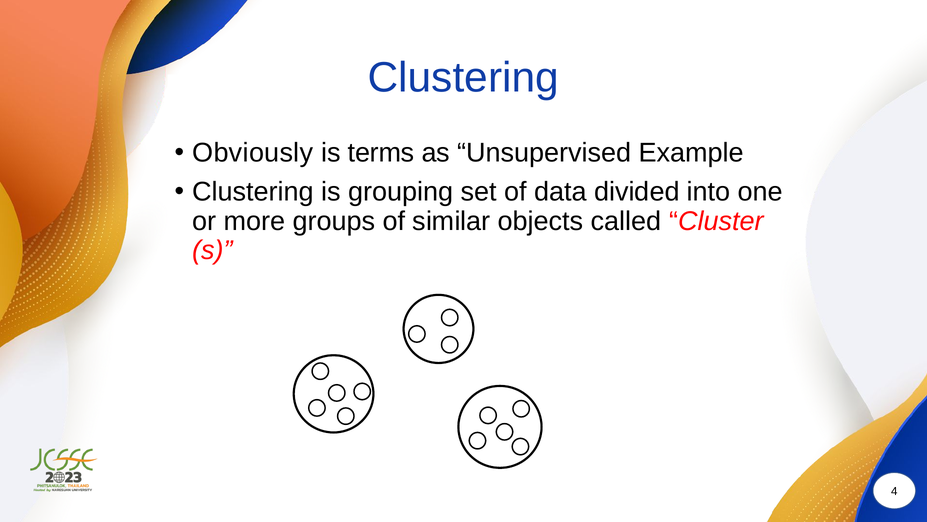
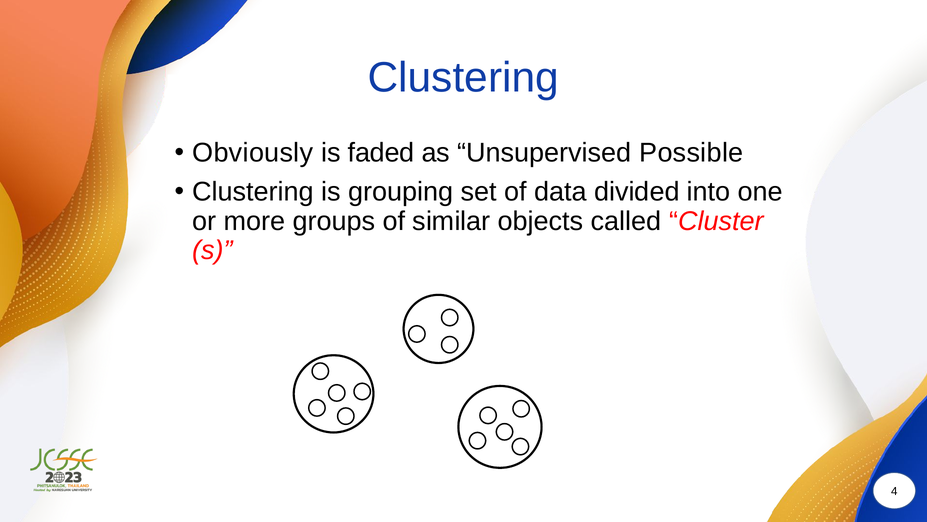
terms: terms -> faded (381, 153)
Example: Example -> Possible (691, 153)
